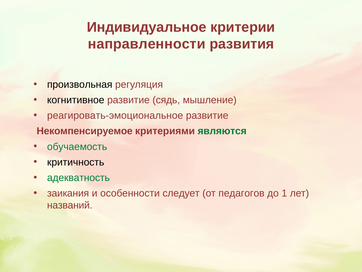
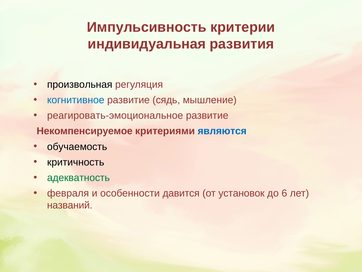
Индивидуальное: Индивидуальное -> Импульсивность (147, 27)
направленности: направленности -> индивидуальная (147, 44)
когнитивное colour: black -> blue (76, 100)
являются colour: green -> blue (222, 131)
обучаемость colour: green -> black (77, 146)
заикания: заикания -> февраля (68, 193)
следует: следует -> давится (181, 193)
педагогов: педагогов -> установок (242, 193)
1: 1 -> 6 (284, 193)
